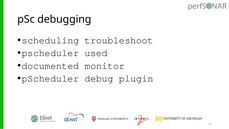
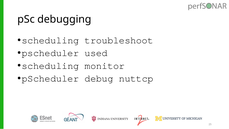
documented: documented -> scheduling (50, 66)
plugin: plugin -> nuttcp (136, 78)
